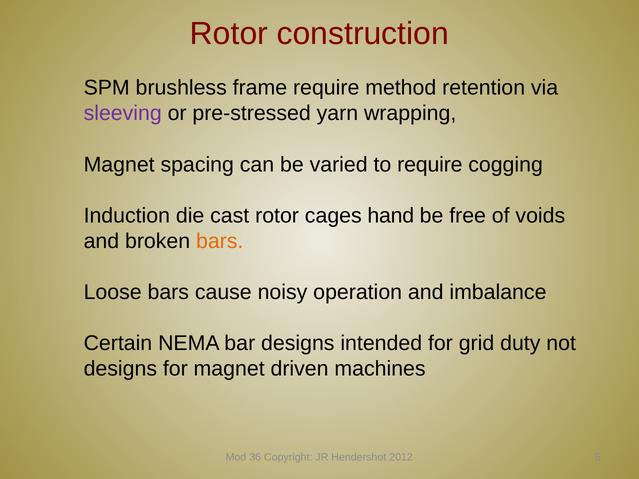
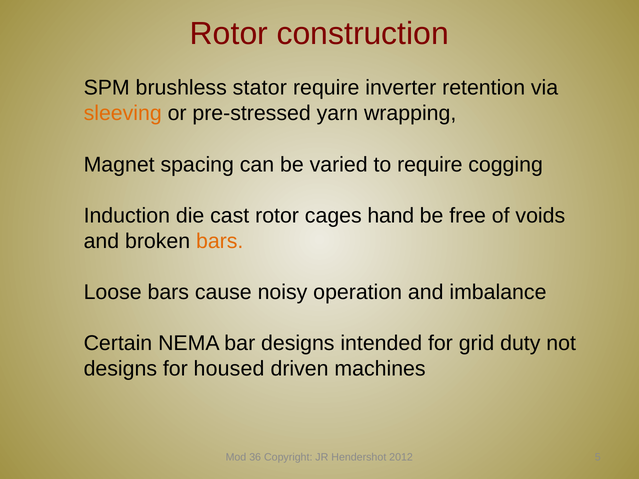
frame: frame -> stator (260, 88)
method: method -> inverter (401, 88)
sleeving colour: purple -> orange (123, 113)
for magnet: magnet -> housed (229, 369)
